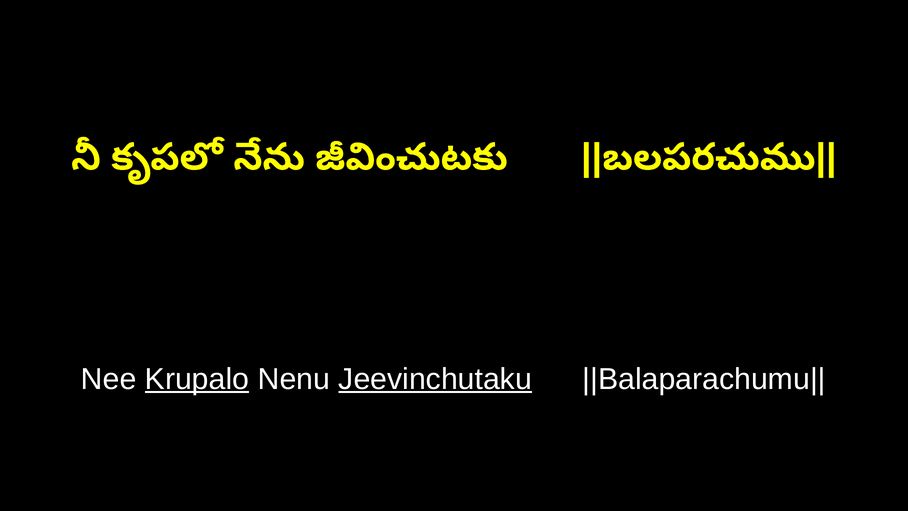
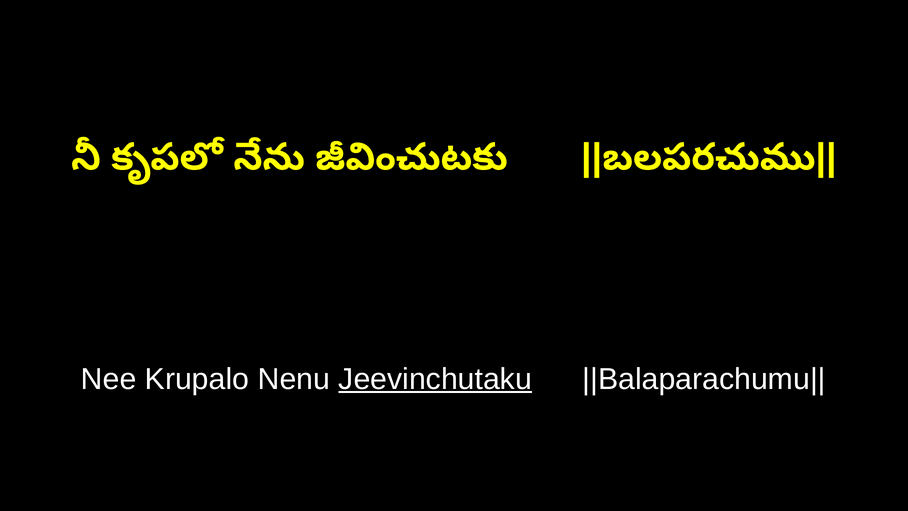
Krupalo underline: present -> none (197, 379)
